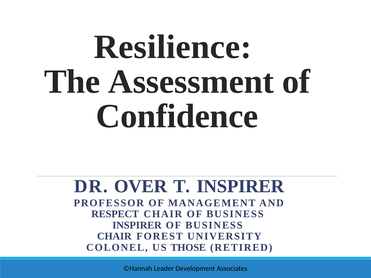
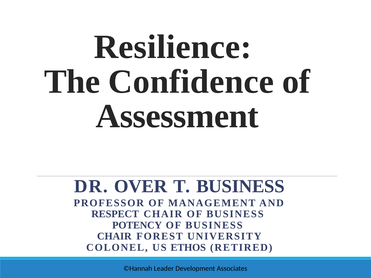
Assessment: Assessment -> Confidence (191, 82)
Confidence: Confidence -> Assessment (177, 116)
T INSPIRER: INSPIRER -> BUSINESS (240, 186)
INSPIRER: INSPIRER -> POTENCY (137, 225)
THOSE: THOSE -> ETHOS (188, 248)
